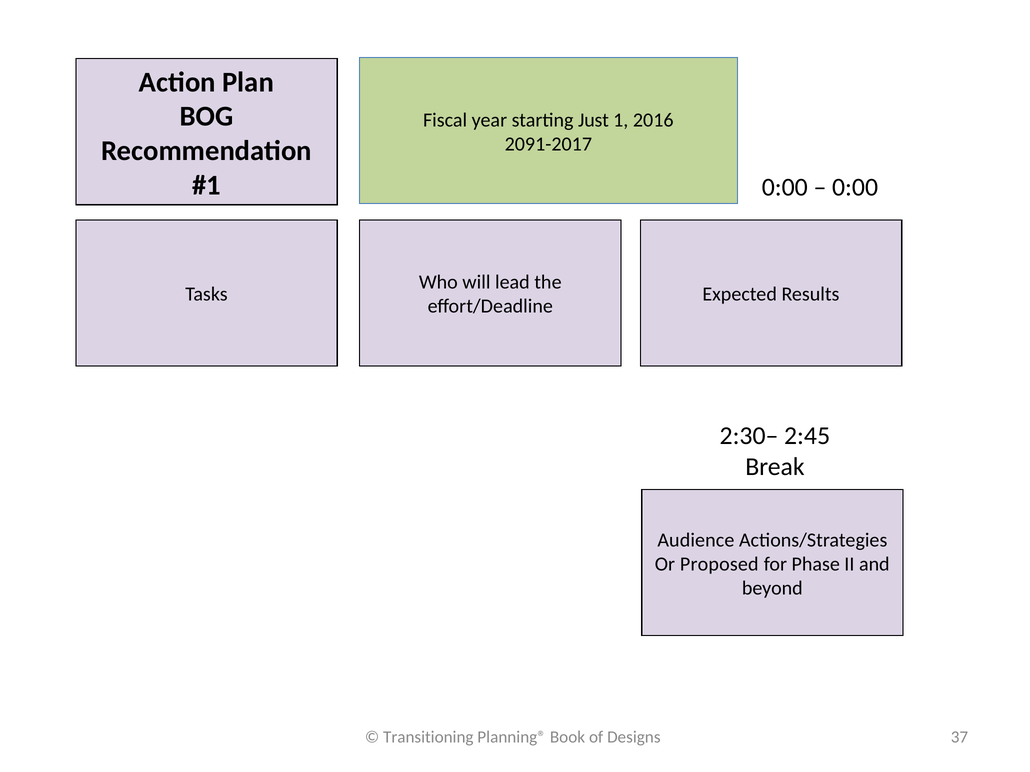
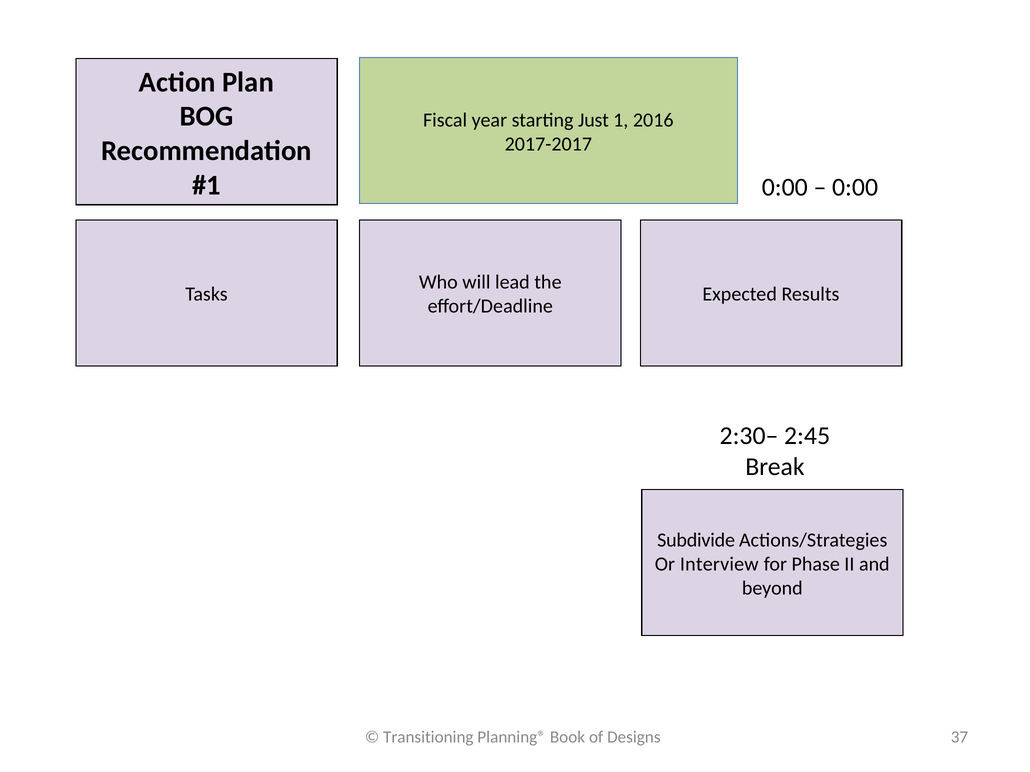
2091-2017: 2091-2017 -> 2017-2017 (548, 144)
Audience: Audience -> Subdivide (696, 540)
Proposed: Proposed -> Interview (719, 564)
